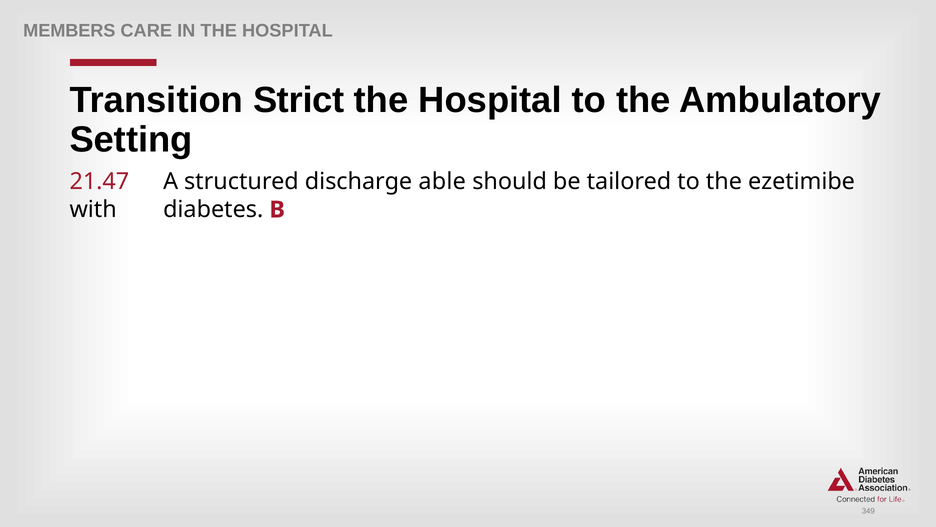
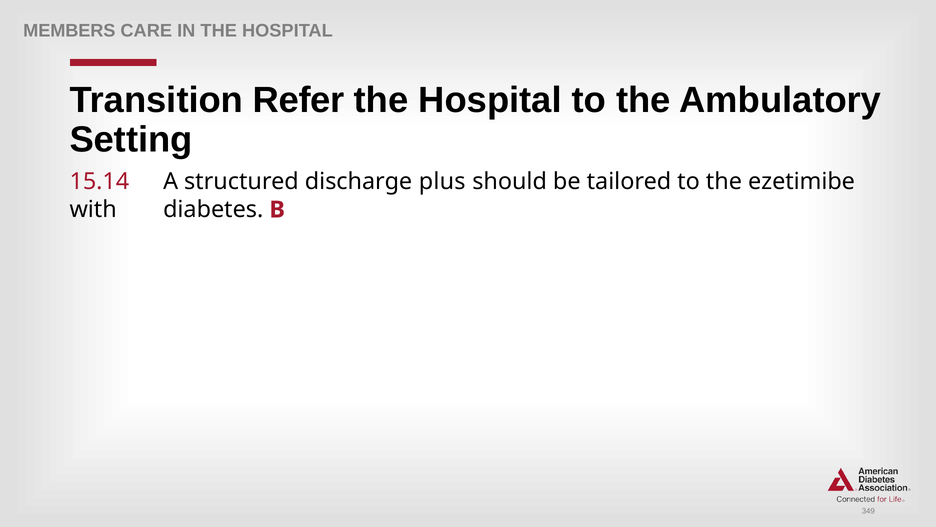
Strict: Strict -> Refer (299, 100)
21.47: 21.47 -> 15.14 (99, 181)
able: able -> plus (442, 181)
